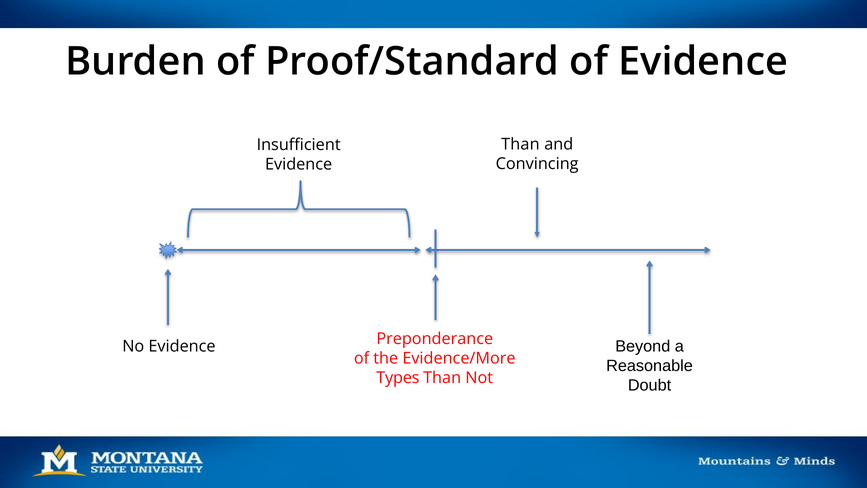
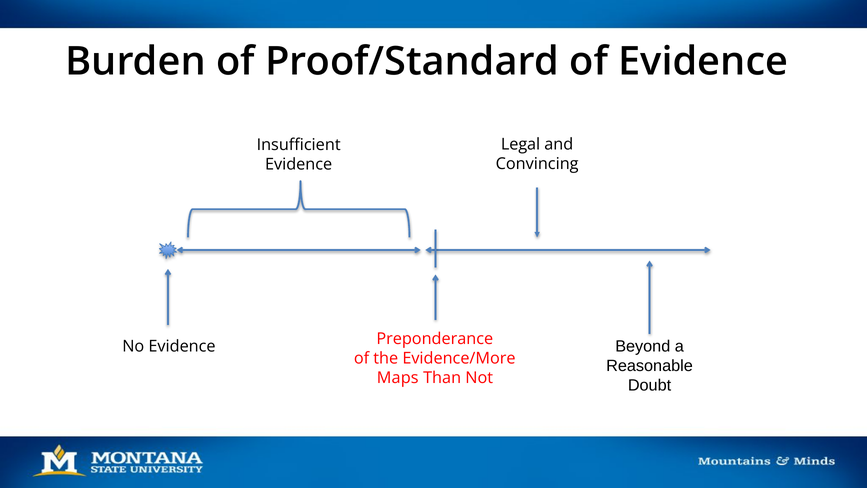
Than: Than -> Legal (521, 144)
Types: Types -> Maps (398, 378)
